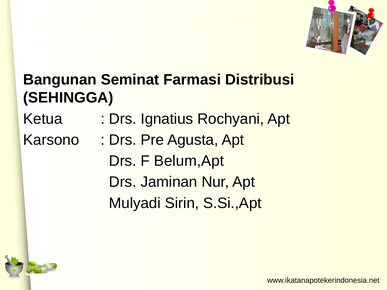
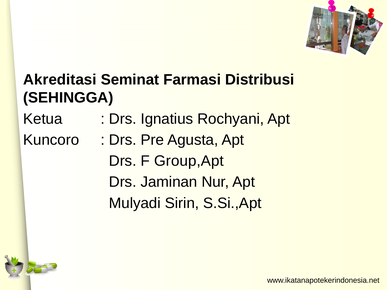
Bangunan: Bangunan -> Akreditasi (60, 80)
Karsono: Karsono -> Kuncoro (51, 140)
Belum,Apt: Belum,Apt -> Group,Apt (189, 161)
